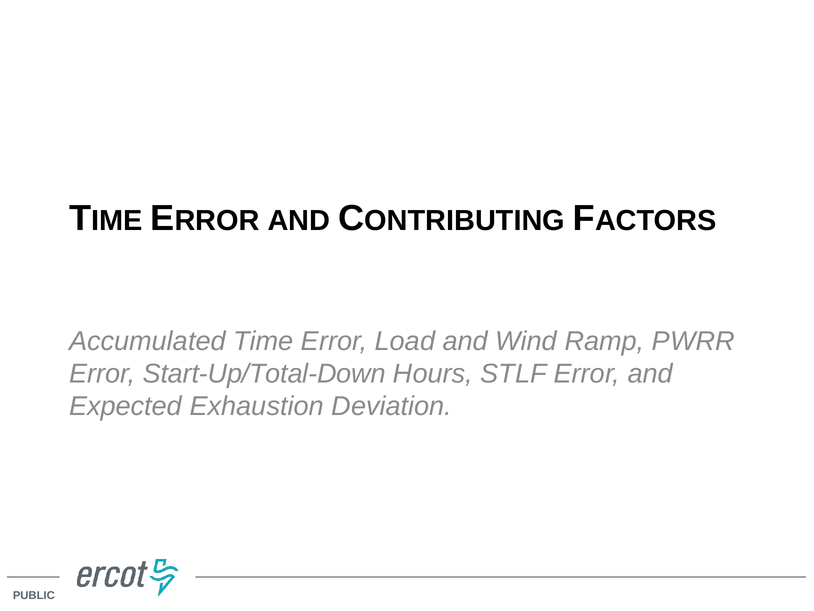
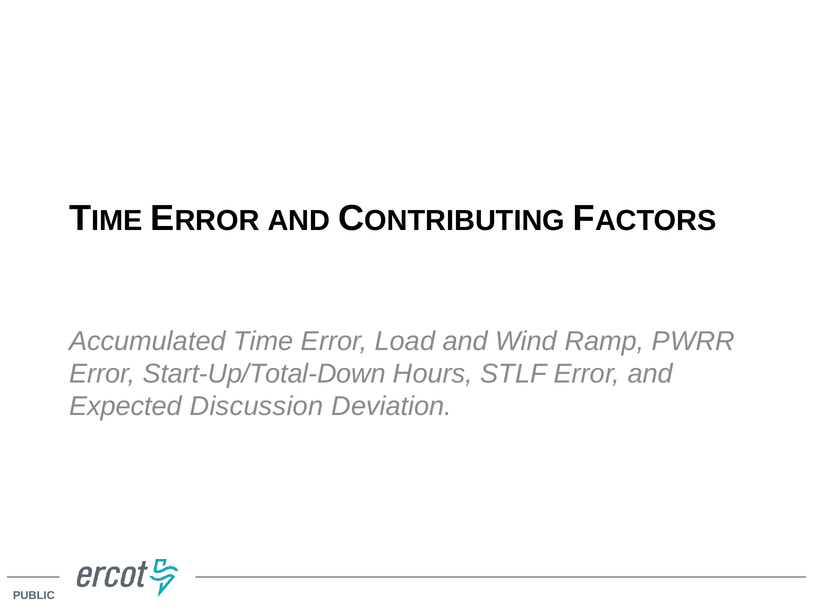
Exhaustion: Exhaustion -> Discussion (257, 406)
